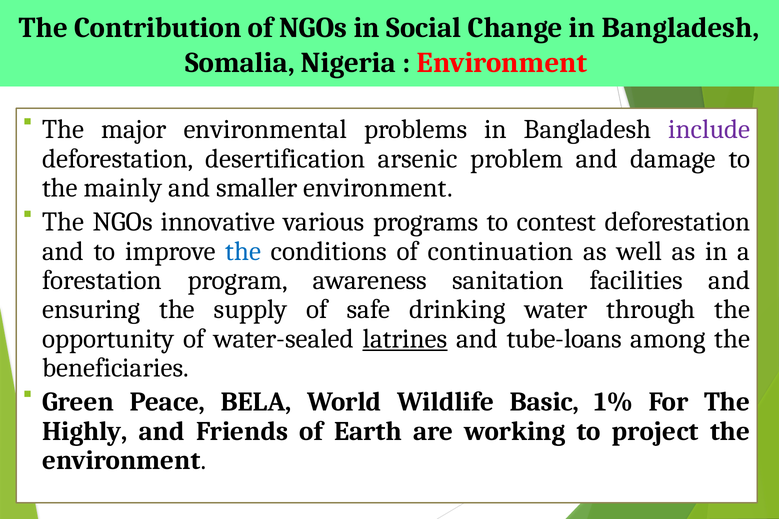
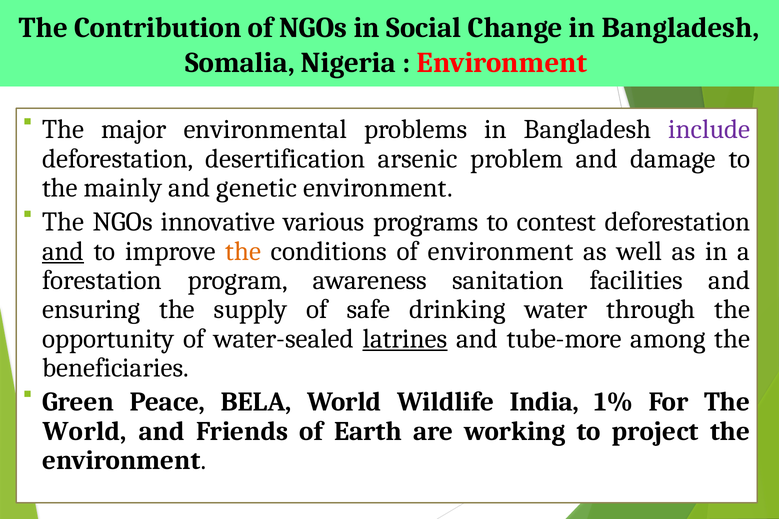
smaller: smaller -> genetic (257, 188)
and underline: none -> present (63, 251)
the colour: blue -> orange (243, 251)
of continuation: continuation -> environment (501, 251)
tube-loans: tube-loans -> tube-more (564, 339)
Basic: Basic -> India (544, 402)
Highly: Highly -> World (85, 431)
